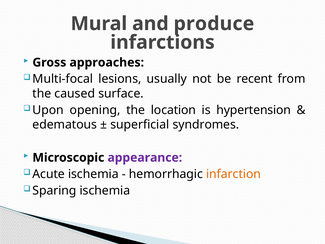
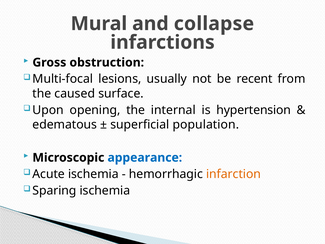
produce: produce -> collapse (214, 24)
approaches: approaches -> obstruction (107, 62)
location: location -> internal (173, 110)
syndromes: syndromes -> population (206, 125)
appearance colour: purple -> blue (145, 157)
